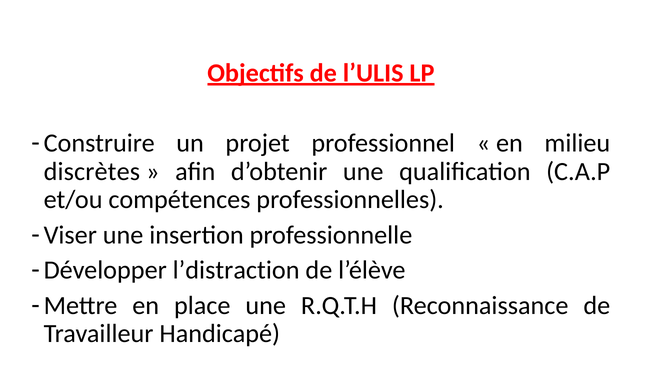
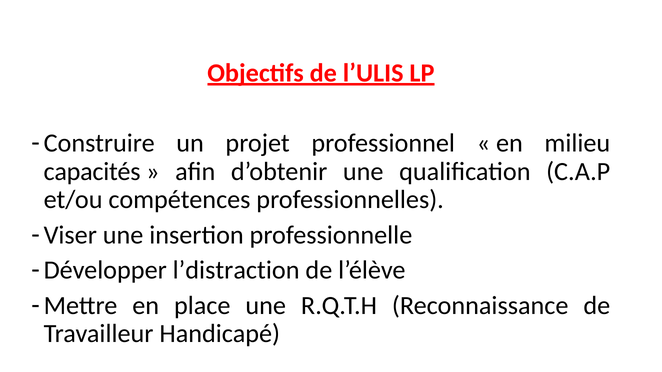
discrètes: discrètes -> capacités (92, 172)
